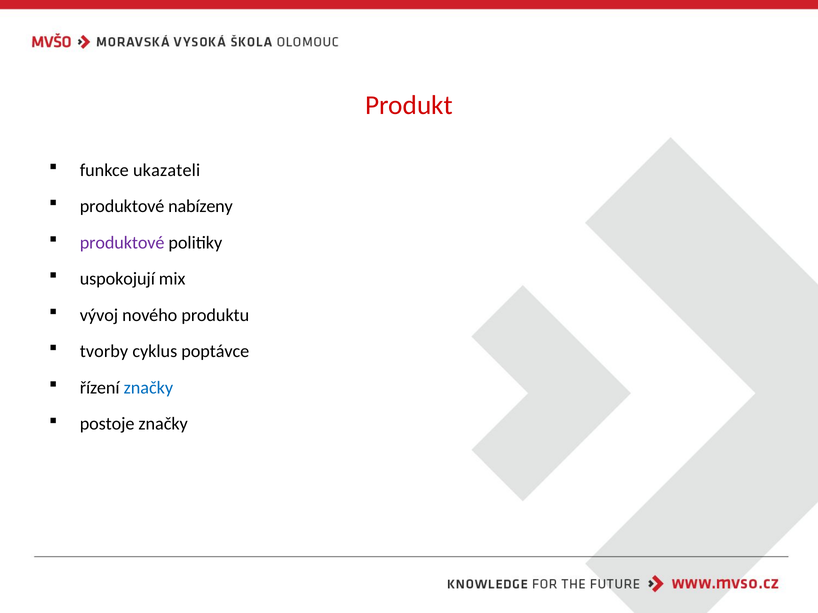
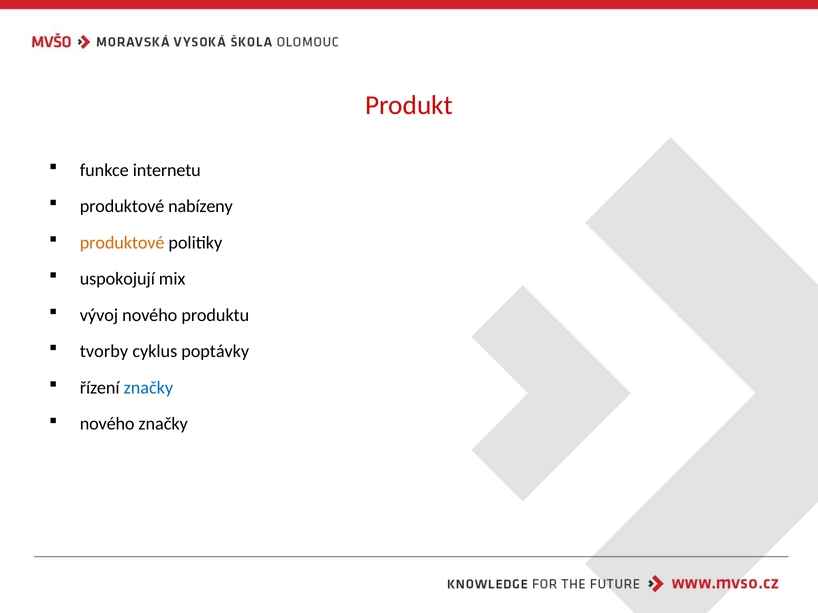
ukazateli: ukazateli -> internetu (167, 170)
produktové colour: purple -> orange (122, 243)
poptávce: poptávce -> poptávky (215, 352)
postoje: postoje -> nového (107, 424)
